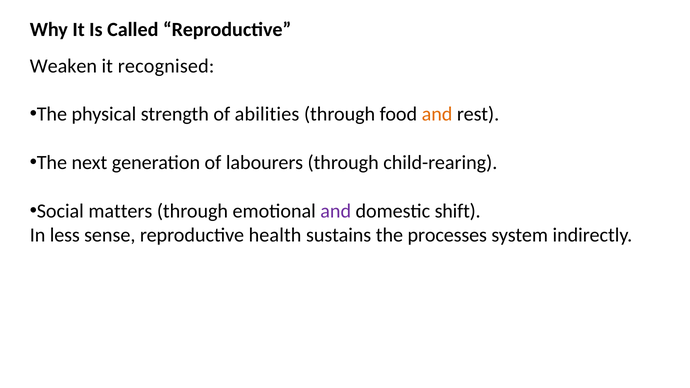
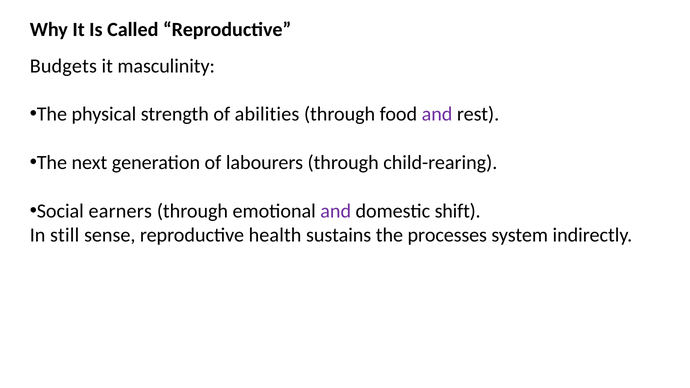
Weaken: Weaken -> Budgets (63, 66)
recognised: recognised -> masculinity (166, 66)
and colour: orange -> purple (437, 114)
matters: matters -> earners (120, 211)
less: less -> still (65, 235)
